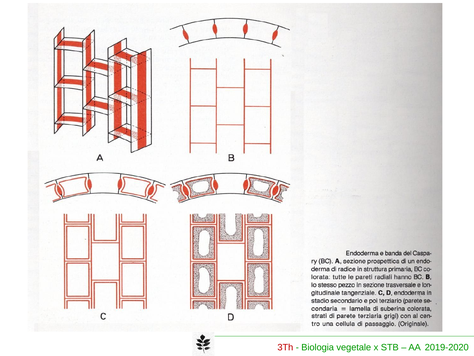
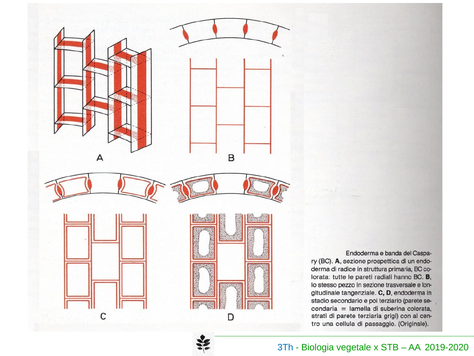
3Th colour: red -> blue (285, 347)
